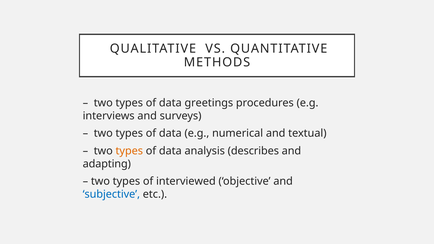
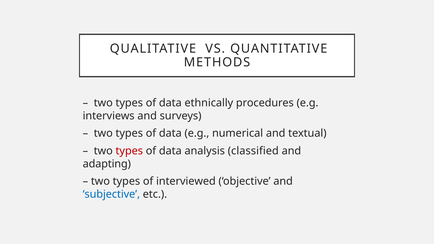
greetings: greetings -> ethnically (209, 103)
types colour: orange -> red (129, 151)
describes: describes -> classified (253, 151)
